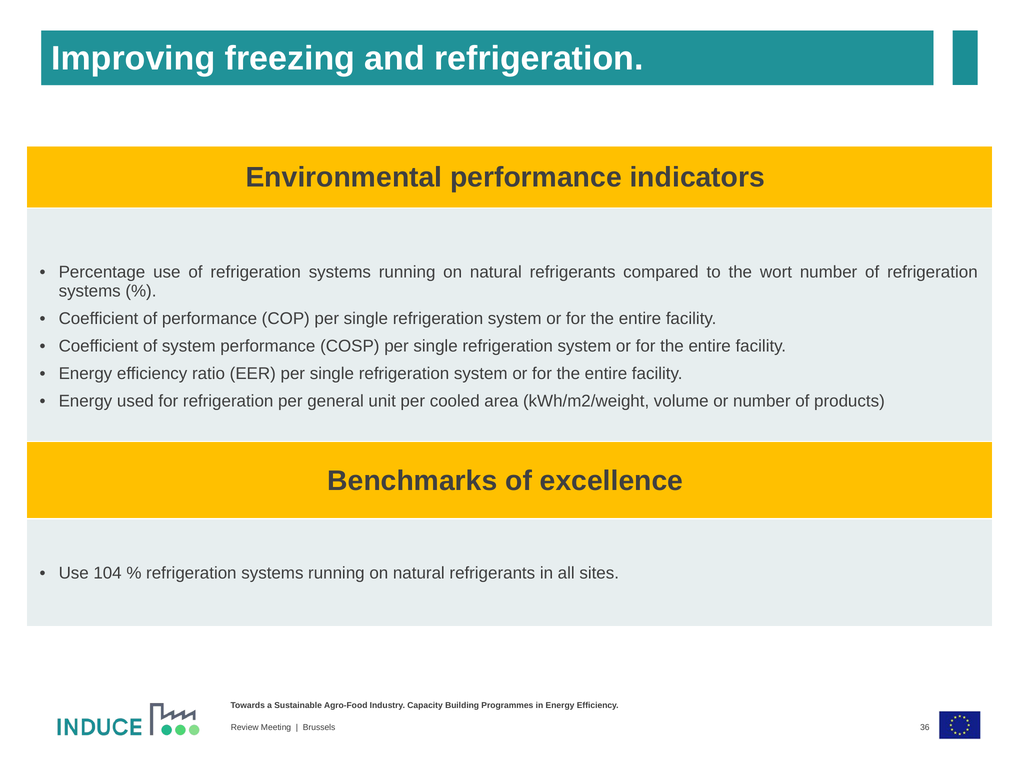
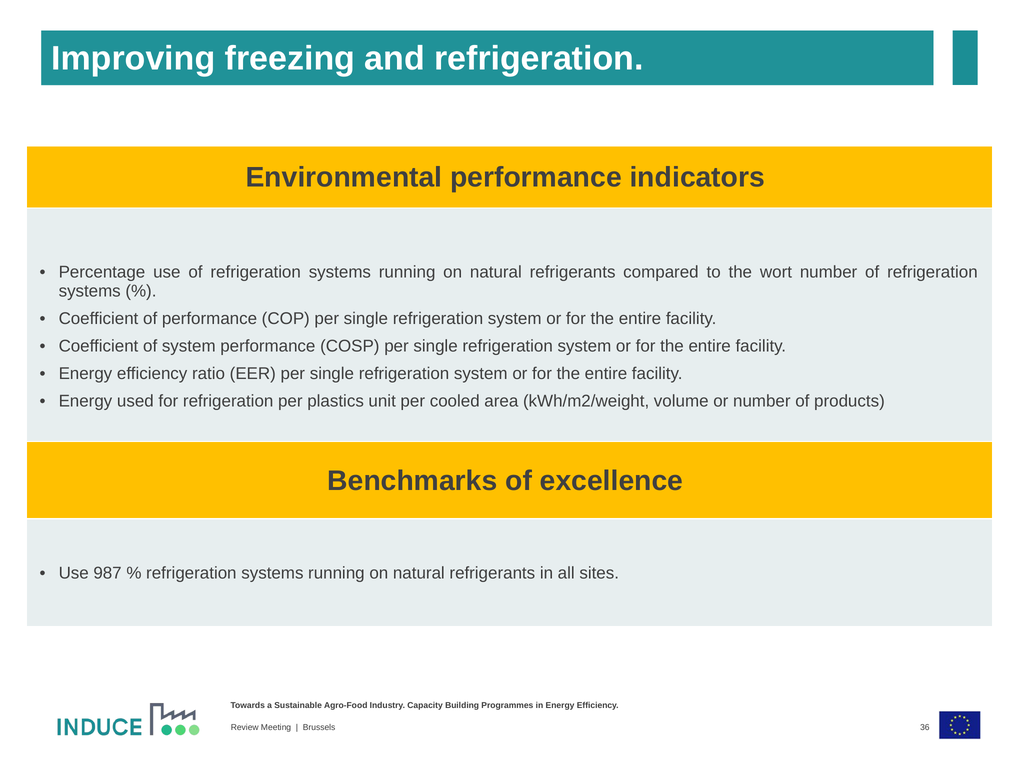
general: general -> plastics (336, 401)
104: 104 -> 987 (108, 573)
